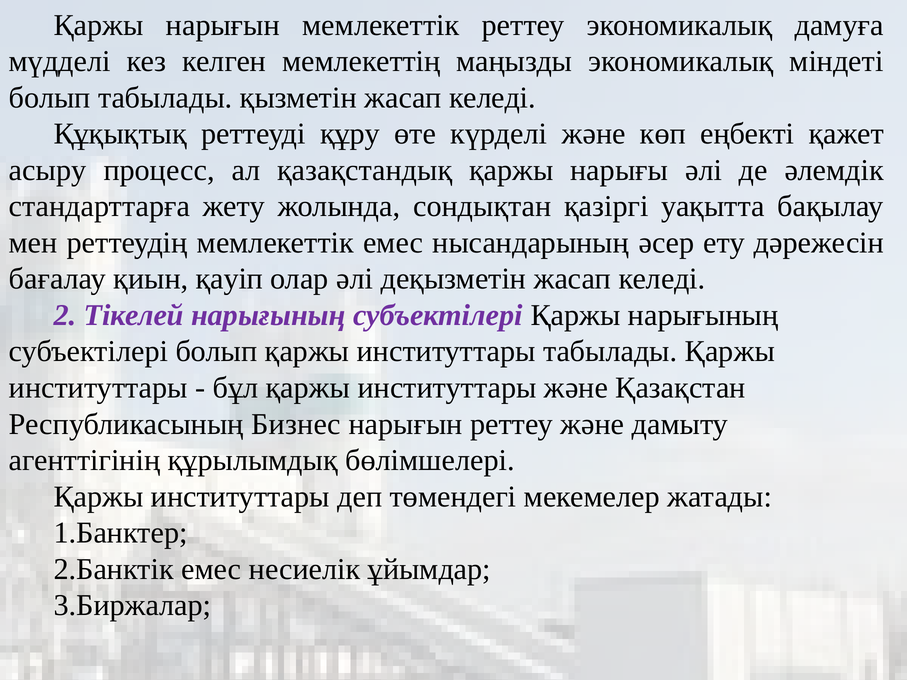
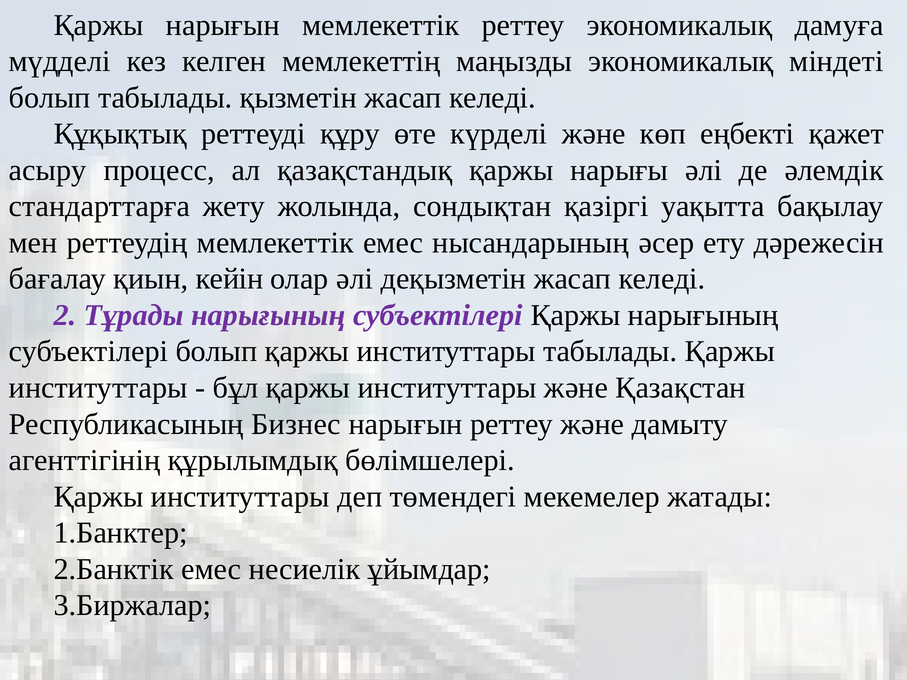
қауіп: қауіп -> кейін (229, 279)
Тікелей: Тікелей -> Тұрады (134, 315)
